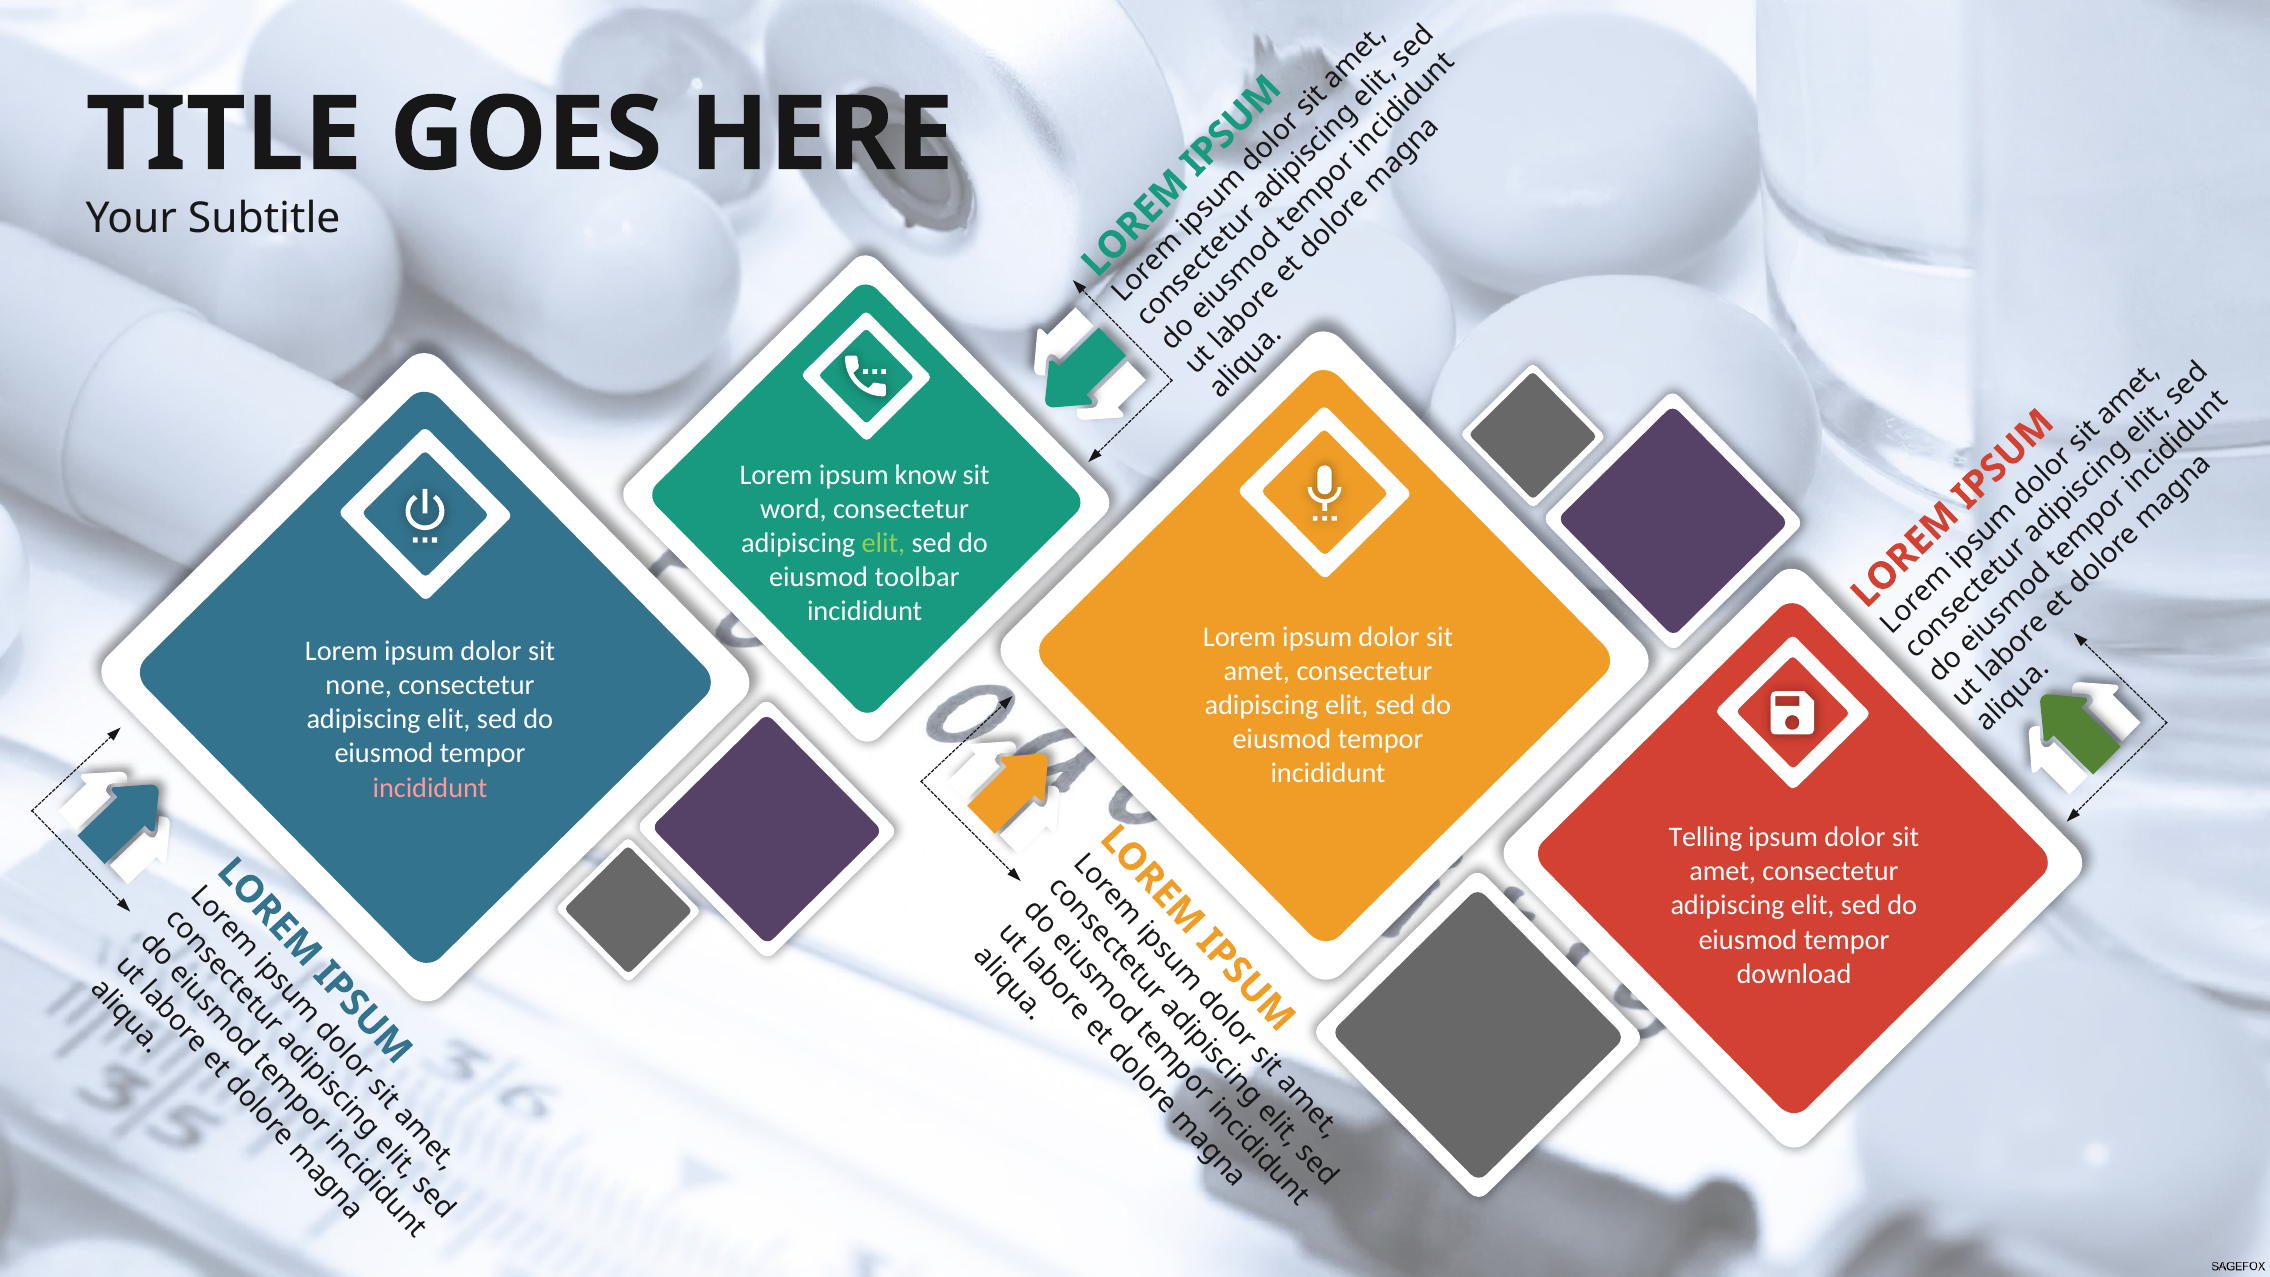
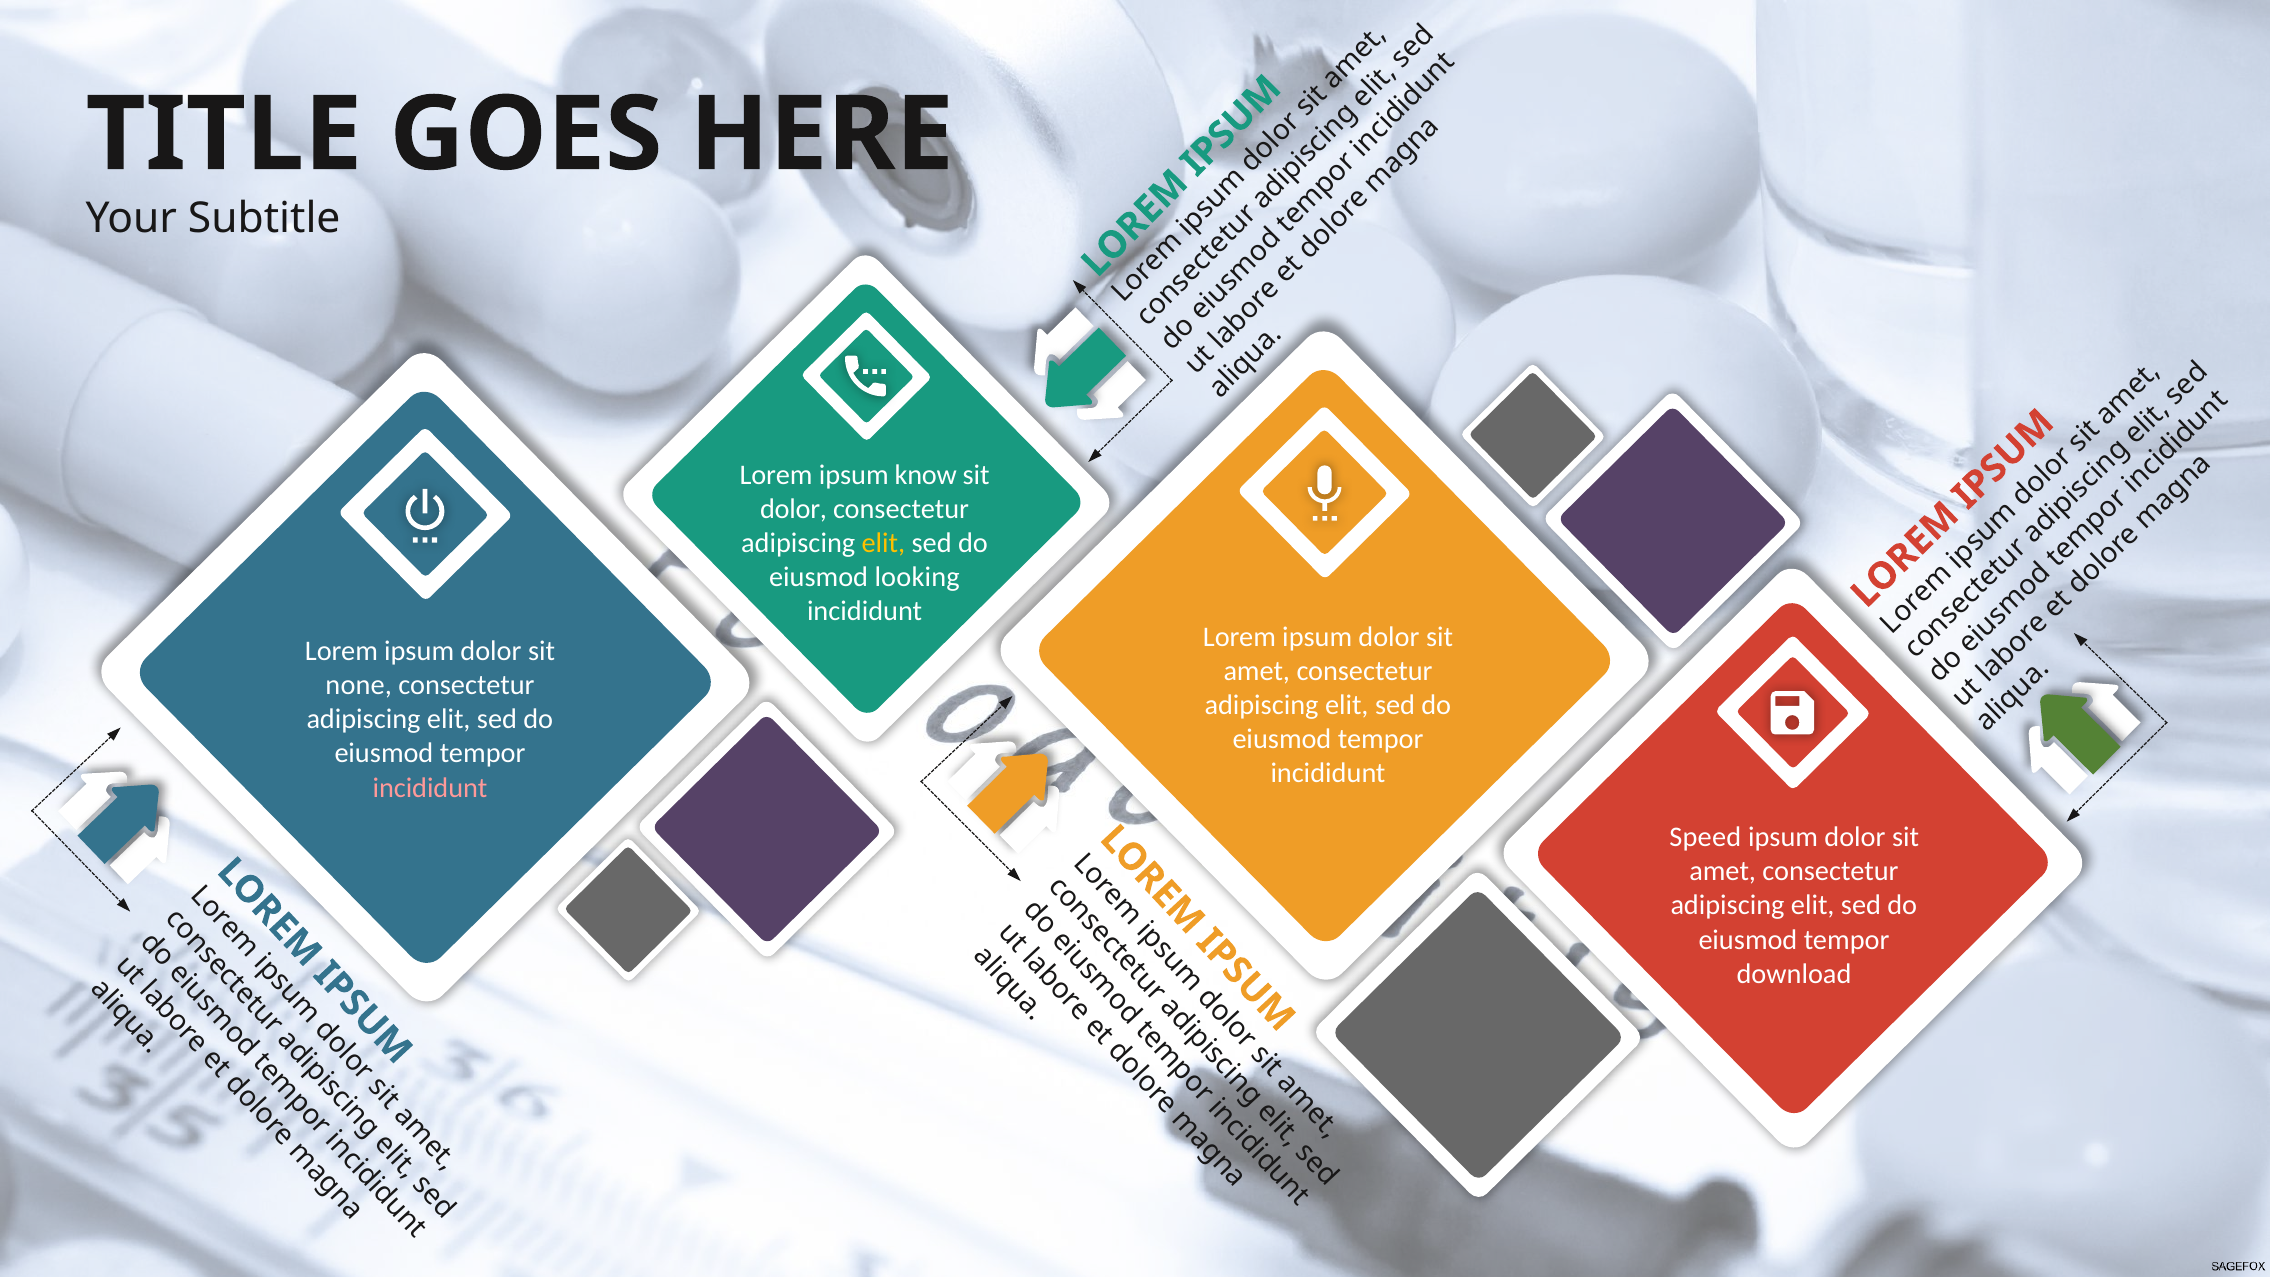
word: word -> dolor (793, 509)
elit colour: light green -> yellow (883, 543)
toolbar: toolbar -> looking (917, 577)
Telling: Telling -> Speed (1705, 837)
